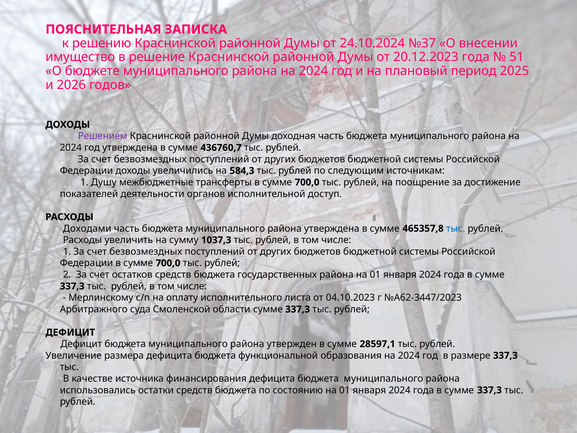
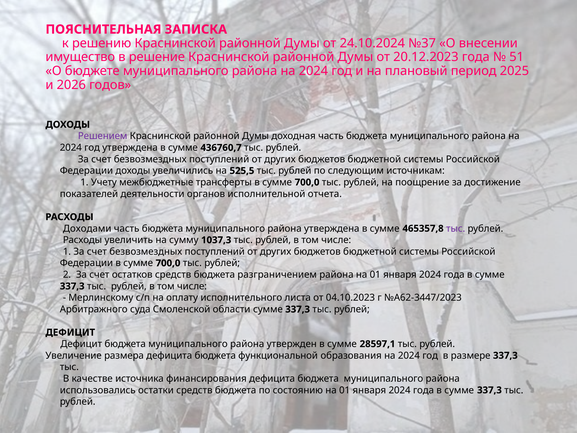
584,3: 584,3 -> 525,5 (242, 171)
Душу: Душу -> Учету (104, 182)
доступ: доступ -> отчета (325, 194)
тыс colour: blue -> purple (456, 228)
государственных: государственных -> разграничением (277, 275)
